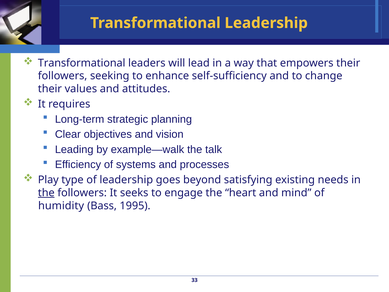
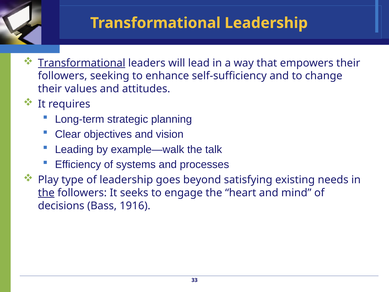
Transformational underline: none -> present (82, 63)
humidity: humidity -> decisions (61, 206)
1995: 1995 -> 1916 (135, 206)
